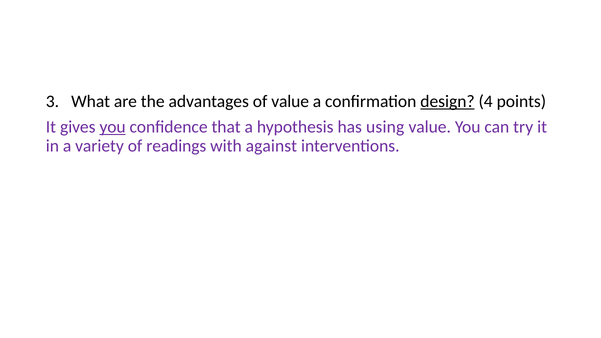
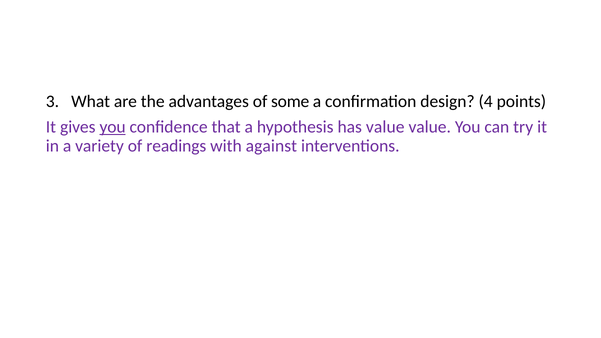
of value: value -> some (290, 102)
design underline: present -> none (447, 102)
has using: using -> value (385, 127)
